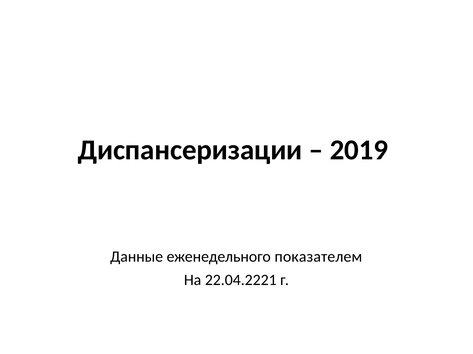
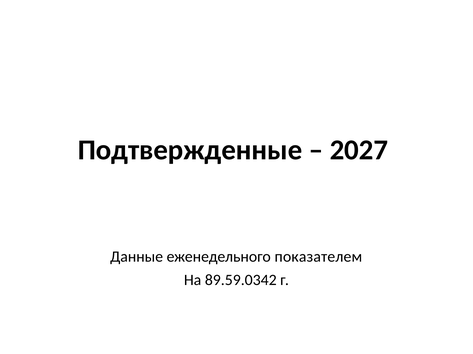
Диспансеризации: Диспансеризации -> Подтвержденные (190, 150)
2019: 2019 -> 2027 (359, 150)
22.04.2221: 22.04.2221 -> 89.59.0342 (241, 280)
